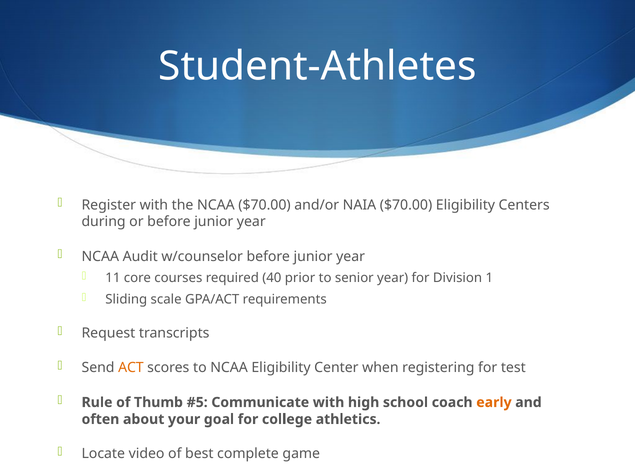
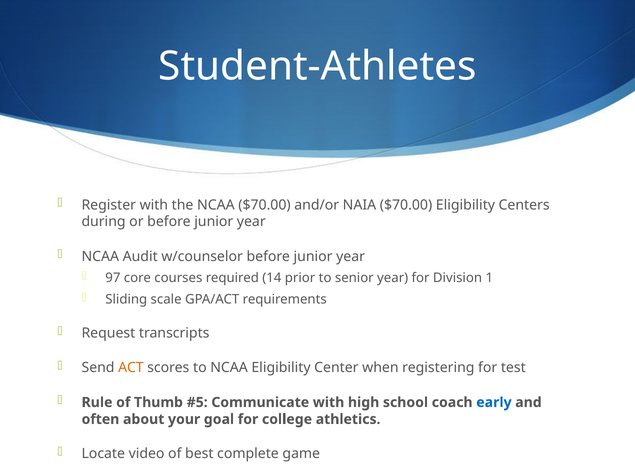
11: 11 -> 97 (113, 278)
40: 40 -> 14 (272, 278)
early colour: orange -> blue (494, 403)
